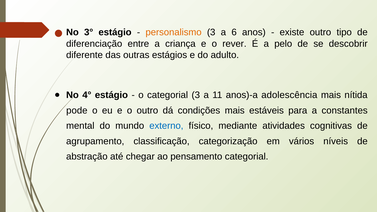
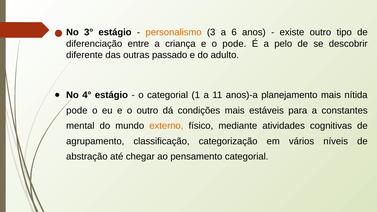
o rever: rever -> pode (234, 44)
estágios: estágios -> passado (170, 55)
categorial 3: 3 -> 1 (196, 95)
adolescência: adolescência -> planejamento (289, 95)
externo colour: blue -> orange (166, 126)
